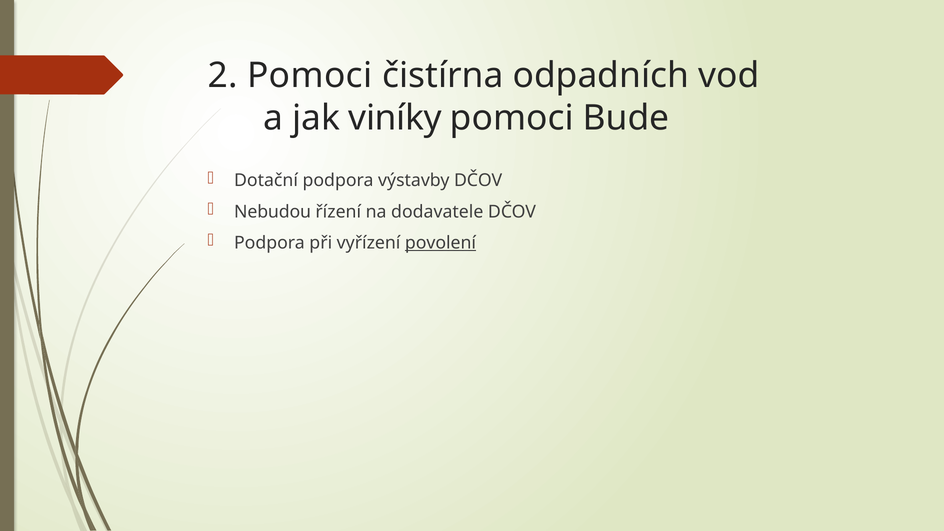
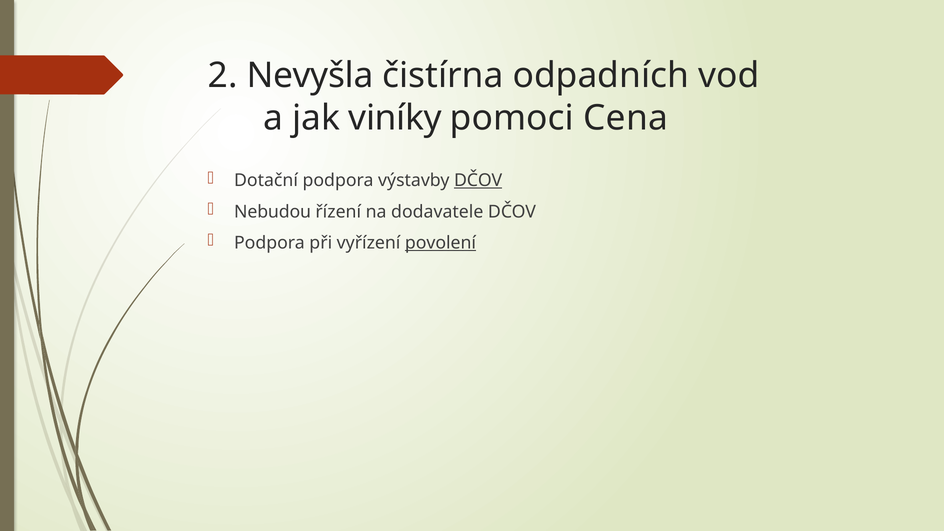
2 Pomoci: Pomoci -> Nevyšla (310, 76)
Bude: Bude -> Cena (626, 118)
DČOV underline: none -> present (478, 181)
